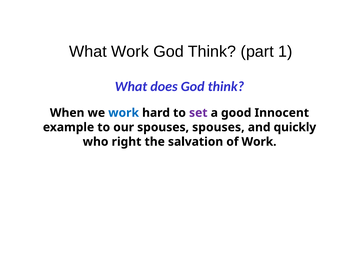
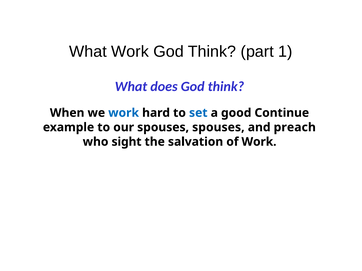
set colour: purple -> blue (198, 113)
Innocent: Innocent -> Continue (282, 113)
quickly: quickly -> preach (295, 128)
right: right -> sight (127, 142)
